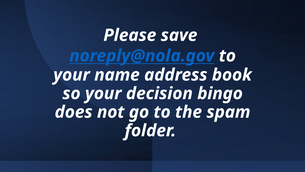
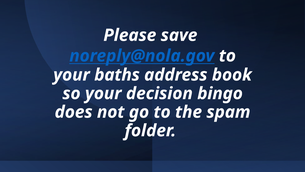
name: name -> baths (117, 75)
